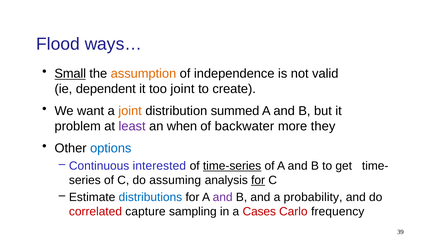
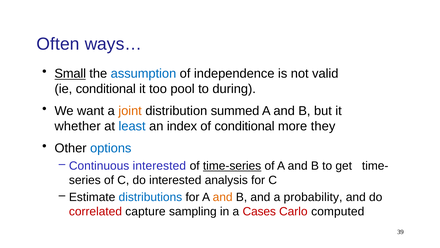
Flood: Flood -> Often (58, 44)
assumption colour: orange -> blue (143, 73)
ie dependent: dependent -> conditional (106, 89)
too joint: joint -> pool (183, 89)
create: create -> during (234, 89)
problem: problem -> whether (78, 126)
least colour: purple -> blue (132, 126)
when: when -> index (182, 126)
of backwater: backwater -> conditional (245, 126)
do assuming: assuming -> interested (175, 180)
for underline: present -> none (258, 180)
and colour: purple -> orange (223, 197)
frequency: frequency -> computed (338, 211)
